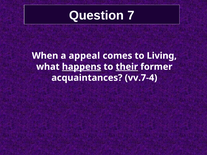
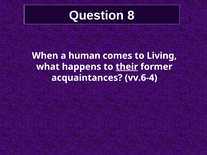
7: 7 -> 8 (131, 15)
appeal: appeal -> human (84, 56)
happens underline: present -> none (82, 67)
vv.7-4: vv.7-4 -> vv.6-4 (141, 78)
